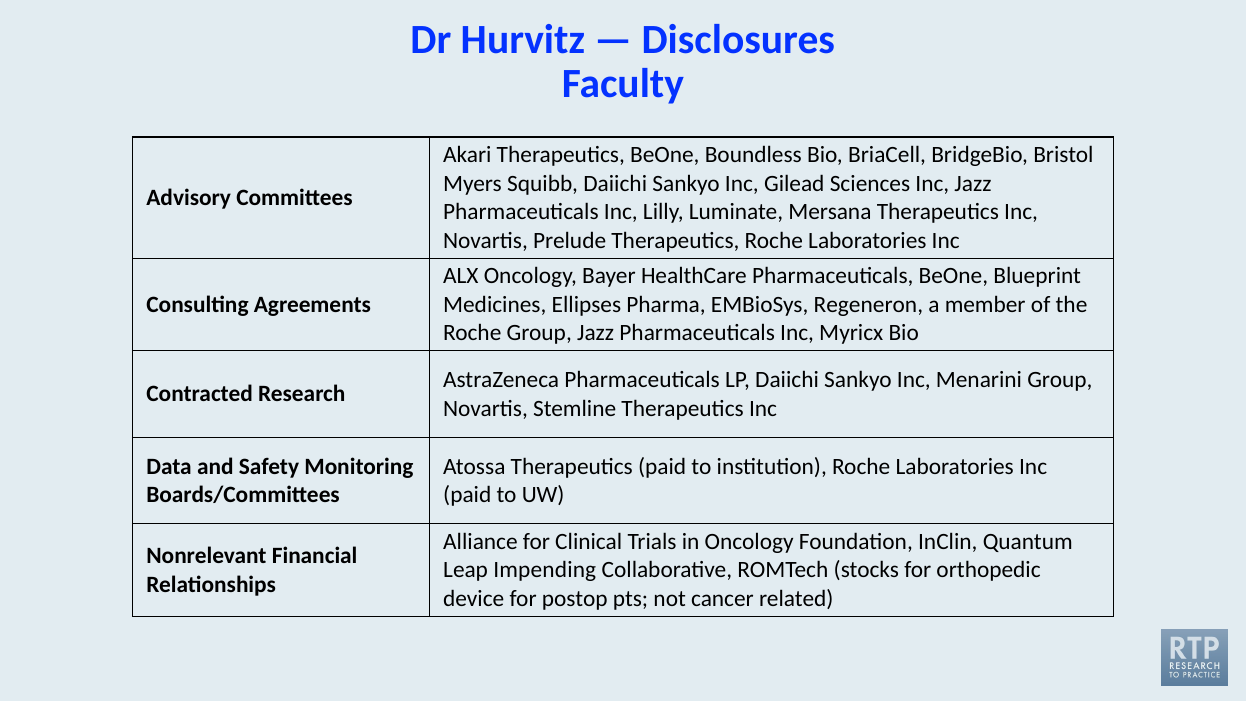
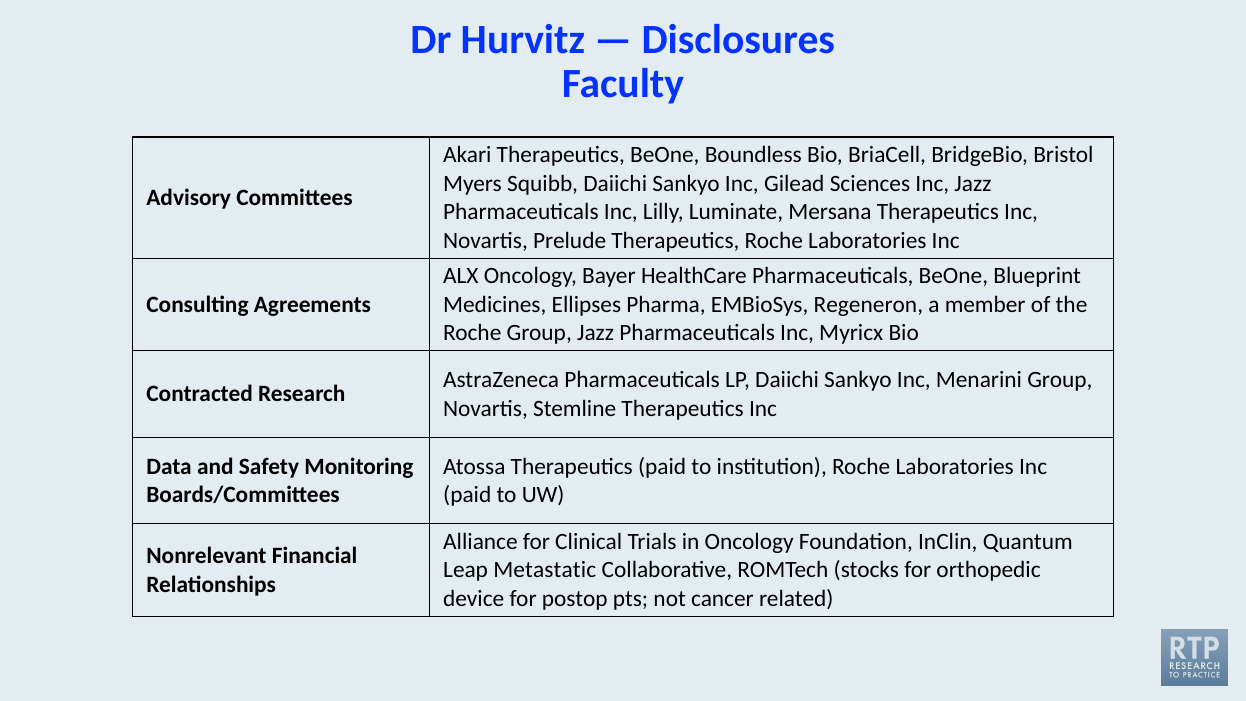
Impending: Impending -> Metastatic (545, 570)
